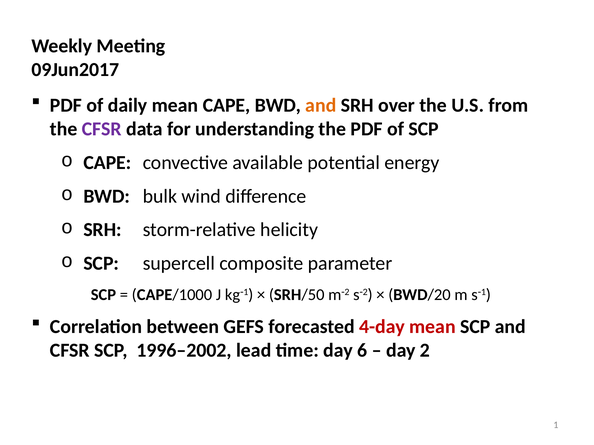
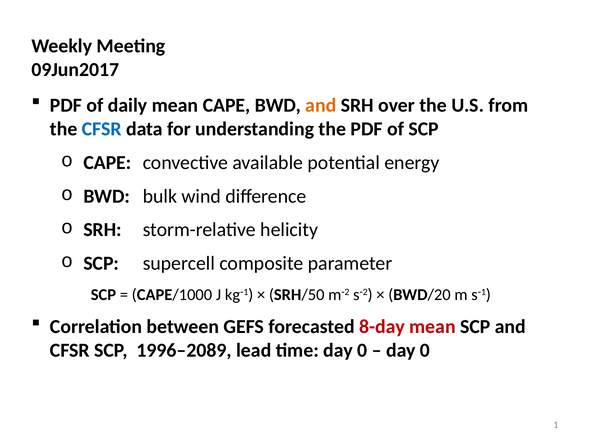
CFSR colour: purple -> blue (102, 129)
4-day: 4-day -> 8-day (382, 327)
1996–2002: 1996–2002 -> 1996–2089 (184, 351)
time day 6: 6 -> 0 (362, 351)
2: 2 -> 0 (425, 351)
